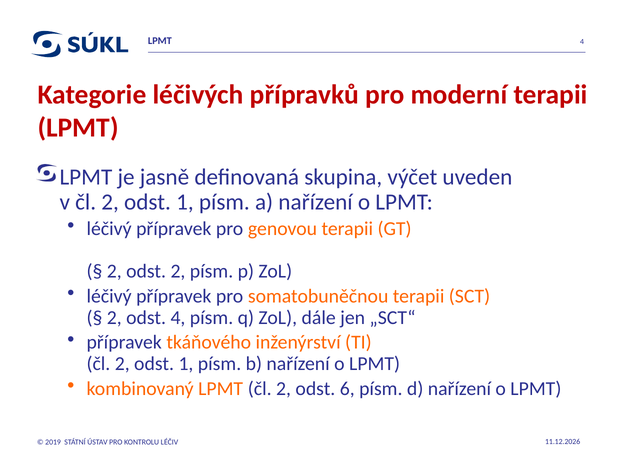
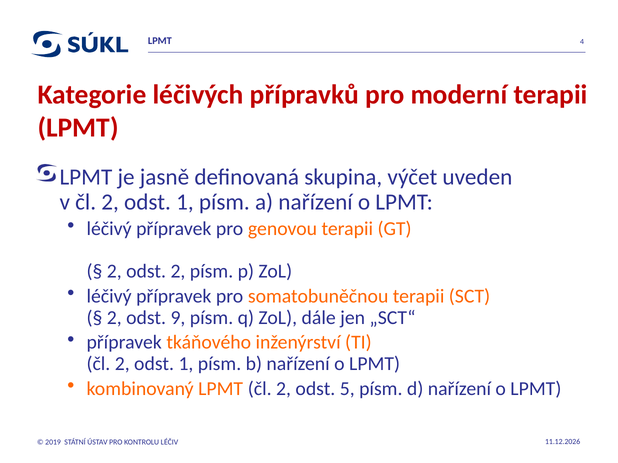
odst 4: 4 -> 9 (178, 318)
6: 6 -> 5 (347, 389)
